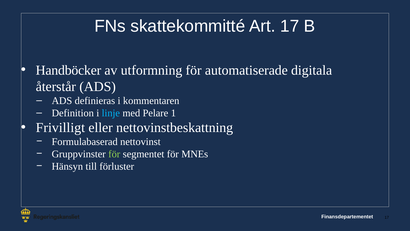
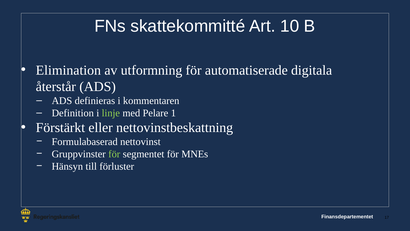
Art 17: 17 -> 10 (290, 26)
Handböcker: Handböcker -> Elimination (68, 70)
linje colour: light blue -> light green (111, 113)
Frivilligt: Frivilligt -> Förstärkt (60, 127)
